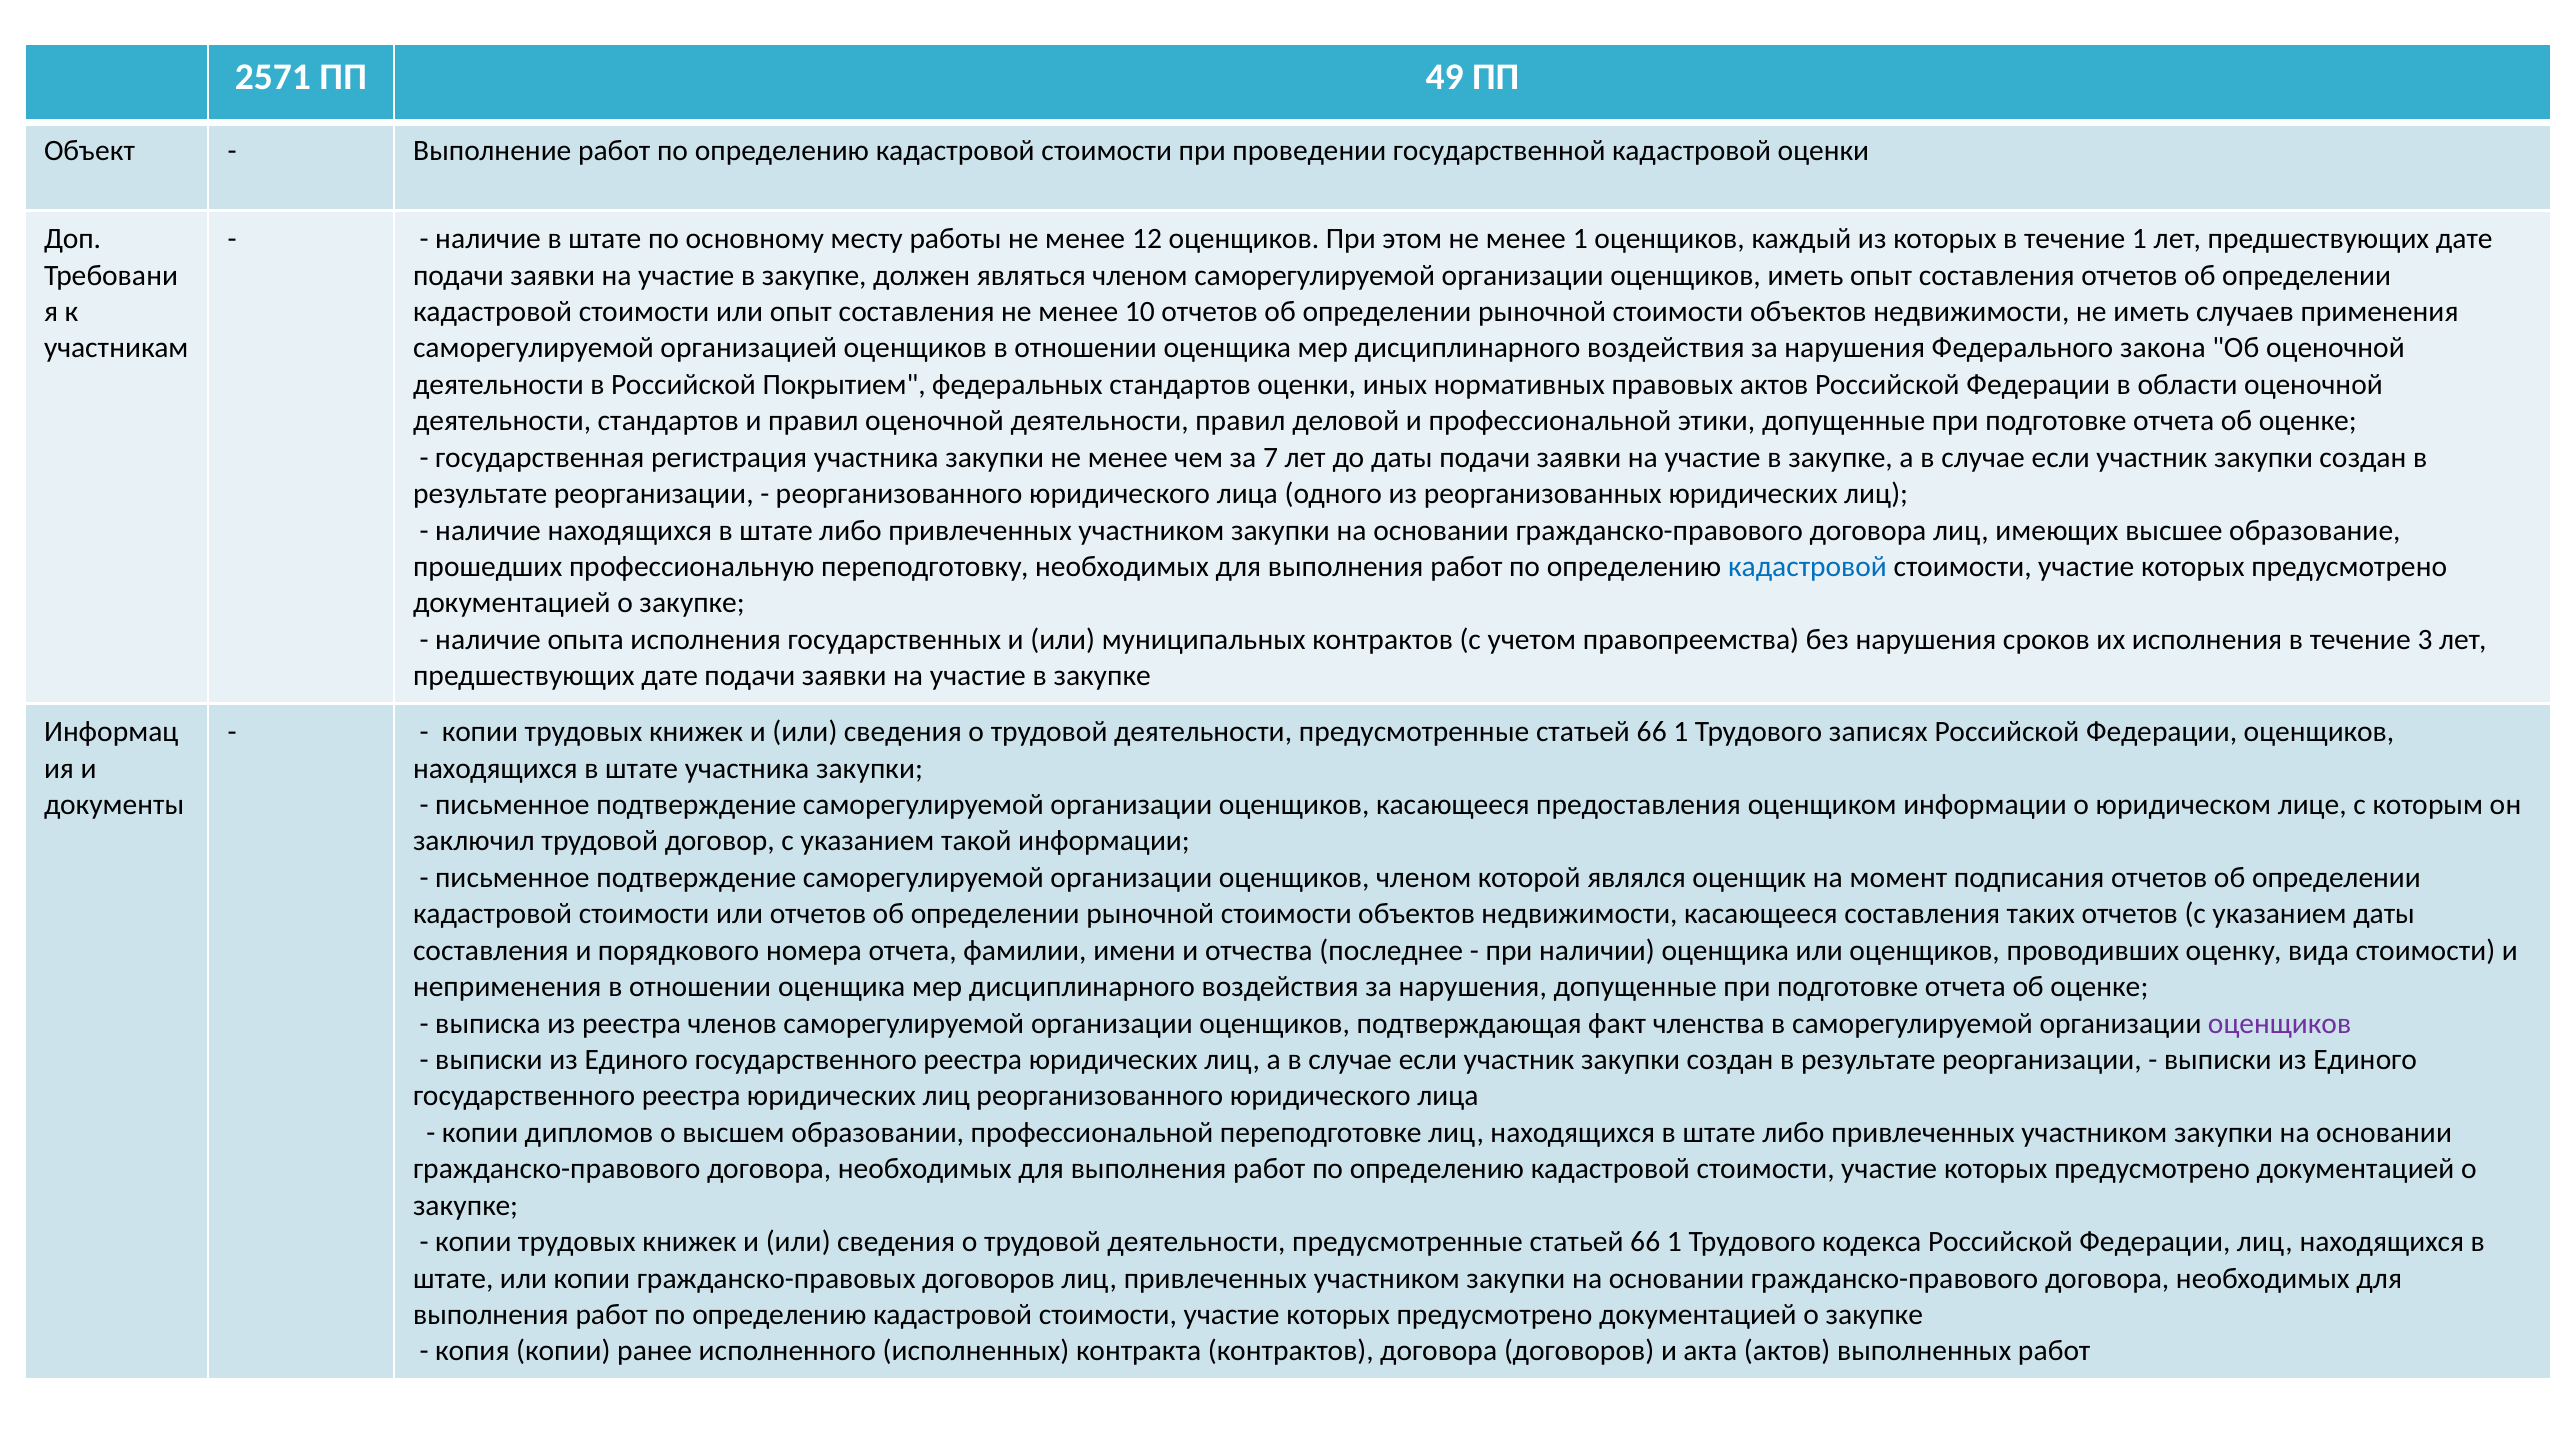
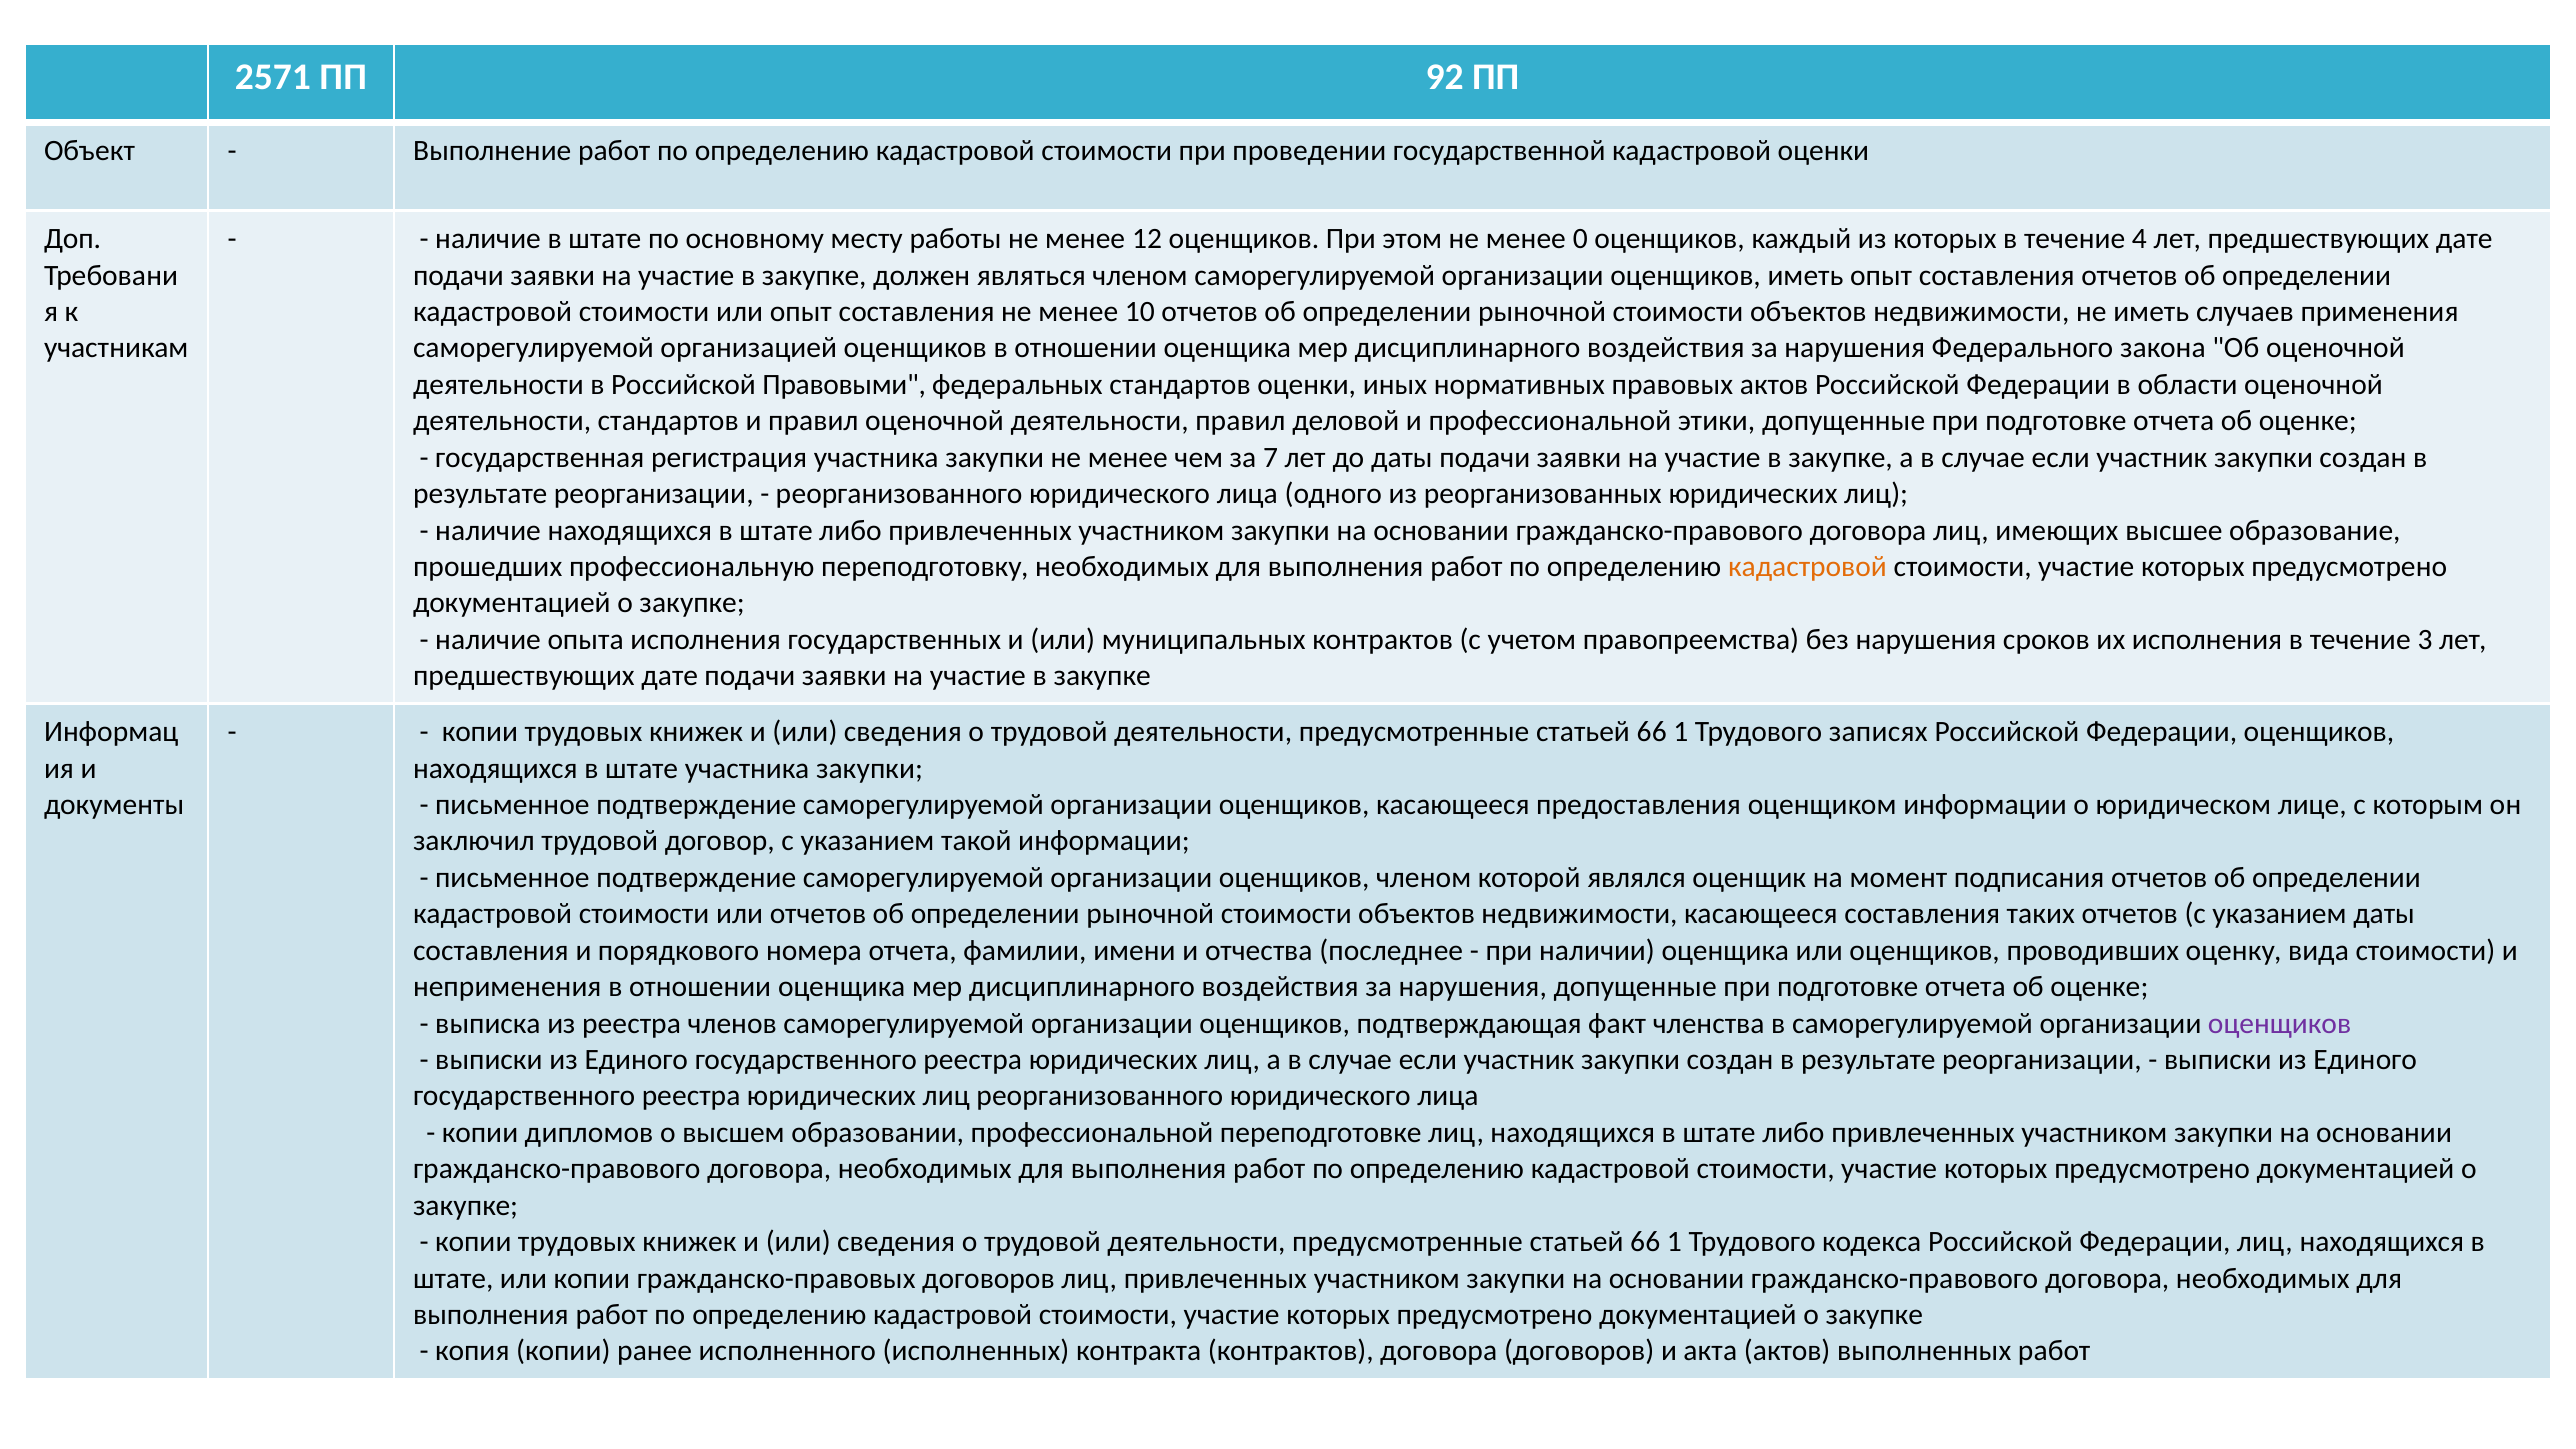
49: 49 -> 92 (1445, 77)
менее 1: 1 -> 0 (1580, 239)
течение 1: 1 -> 4 (2139, 239)
Покрытием: Покрытием -> Правовыми (844, 385)
кадастровой colour: blue -> orange (1807, 567)
